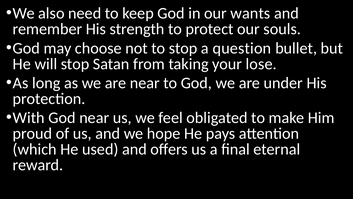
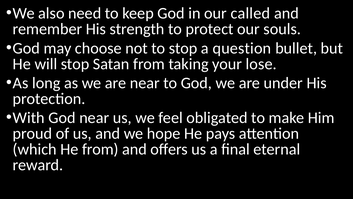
wants: wants -> called (250, 13)
He used: used -> from (100, 149)
